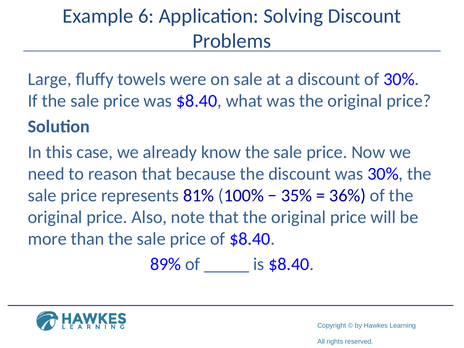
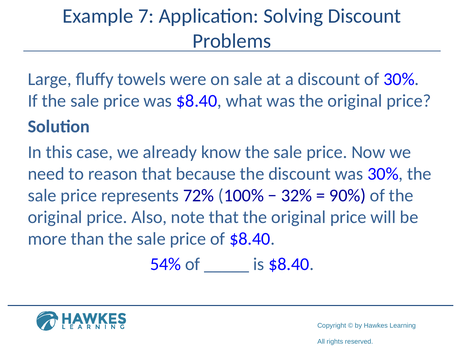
6: 6 -> 7 (146, 16)
81%: 81% -> 72% (199, 195)
35%: 35% -> 32% (297, 195)
36%: 36% -> 90% (348, 195)
89%: 89% -> 54% (166, 264)
